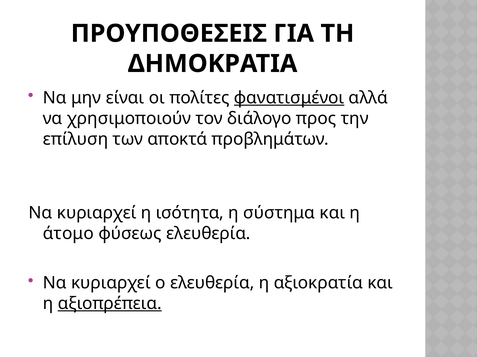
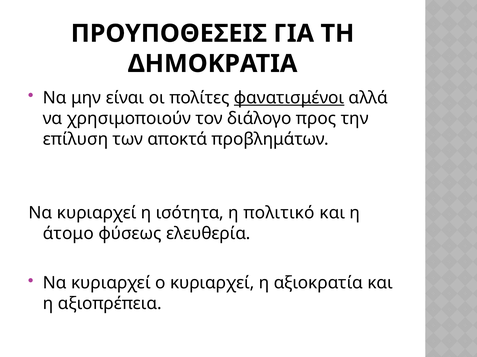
σύστημα: σύστημα -> πολιτικό (279, 213)
ο ελευθερία: ελευθερία -> κυριαρχεί (212, 284)
αξιοπρέπεια underline: present -> none (110, 304)
